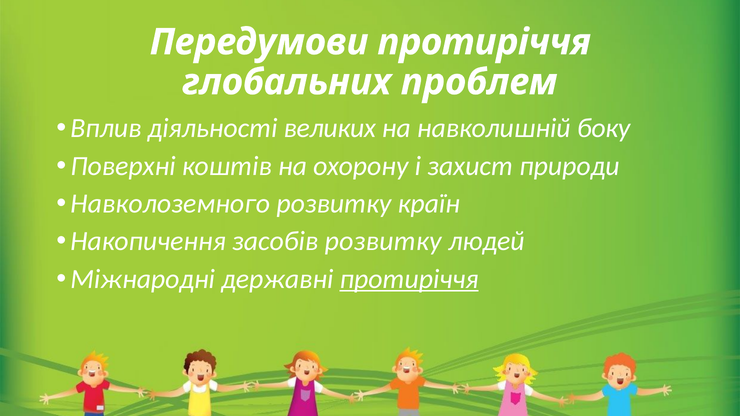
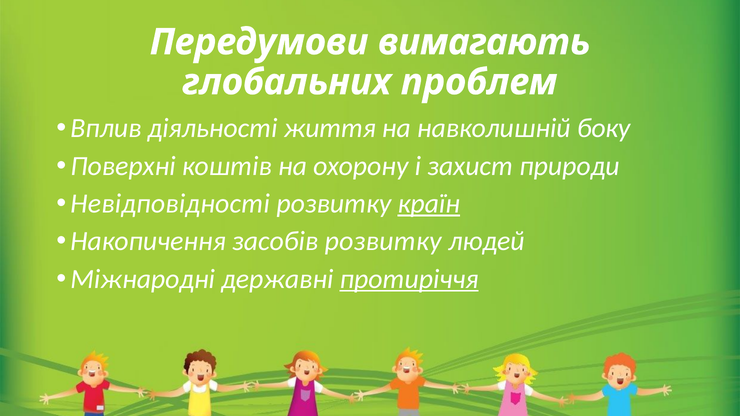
Передумови протиріччя: протиріччя -> вимагають (484, 42)
великих: великих -> життя (330, 128)
Навколоземного: Навколоземного -> Невідповідності (170, 204)
країн underline: none -> present (429, 204)
